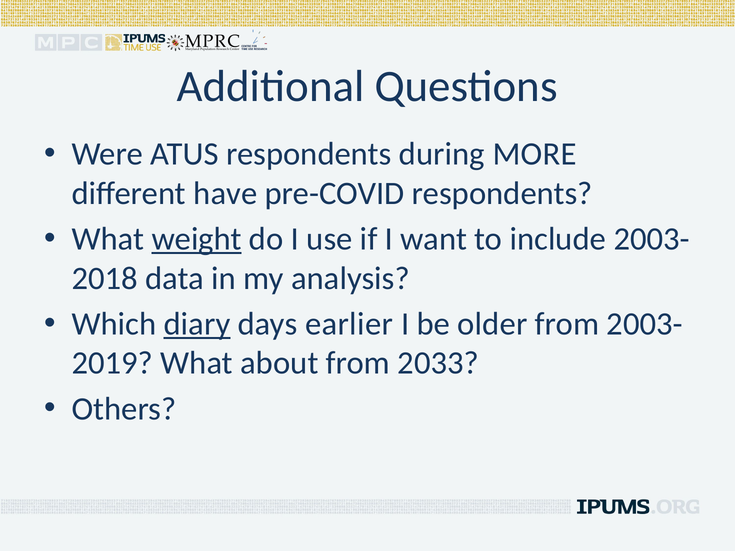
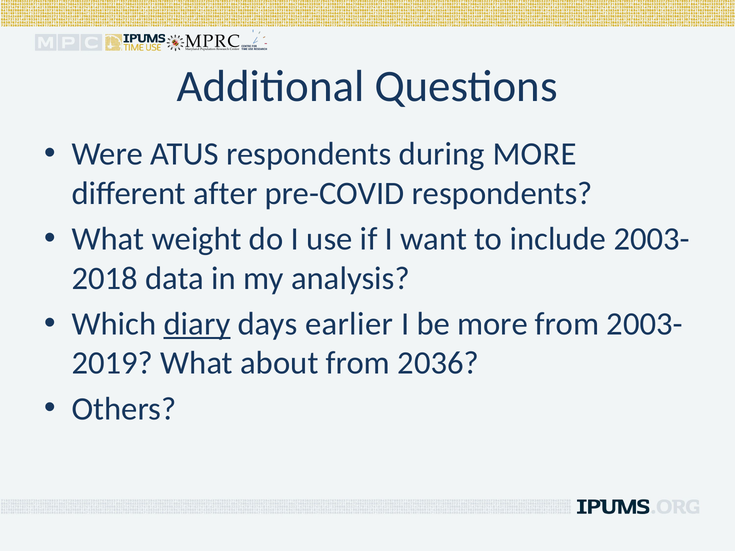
have: have -> after (225, 193)
weight underline: present -> none (197, 239)
be older: older -> more (493, 324)
2033: 2033 -> 2036 (438, 363)
